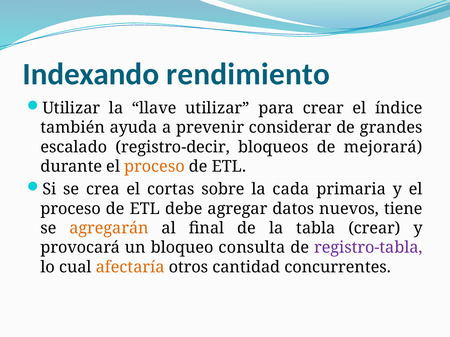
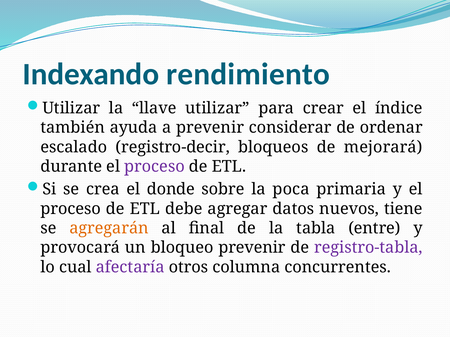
grandes: grandes -> ordenar (391, 128)
proceso colour: orange -> purple (154, 167)
cortas: cortas -> donde (171, 190)
cada: cada -> poca (291, 190)
tabla crear: crear -> entre (374, 229)
bloqueo consulta: consulta -> prevenir (252, 248)
afectaría colour: orange -> purple (130, 267)
cantidad: cantidad -> columna (246, 267)
